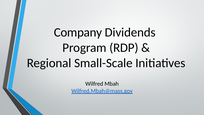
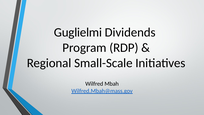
Company: Company -> Guglielmi (78, 32)
